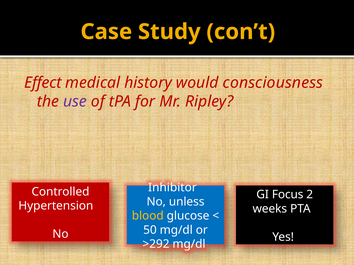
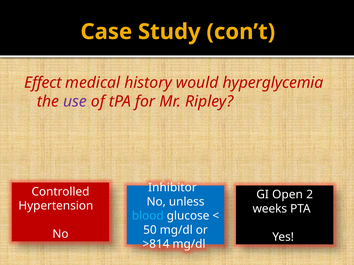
consciousness: consciousness -> hyperglycemia (273, 83)
Focus: Focus -> Open (288, 195)
blood colour: yellow -> light blue (148, 216)
>292: >292 -> >814 (156, 244)
